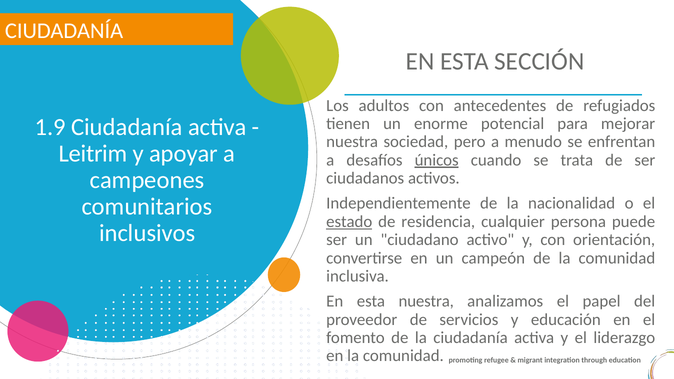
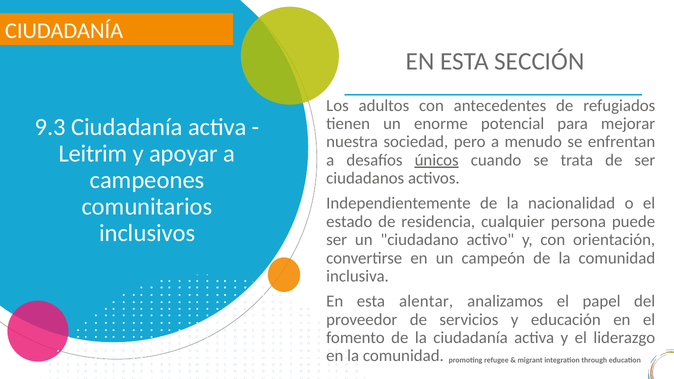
1.9: 1.9 -> 9.3 (50, 127)
estado underline: present -> none (349, 222)
esta nuestra: nuestra -> alentar (426, 301)
